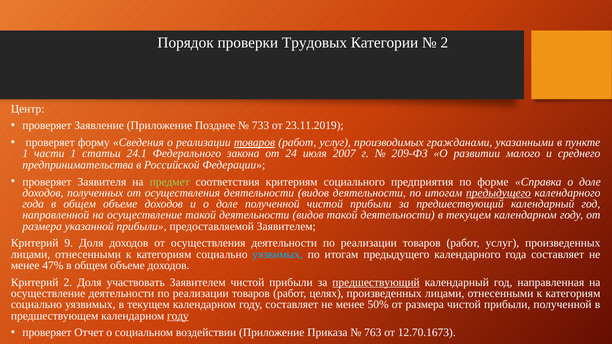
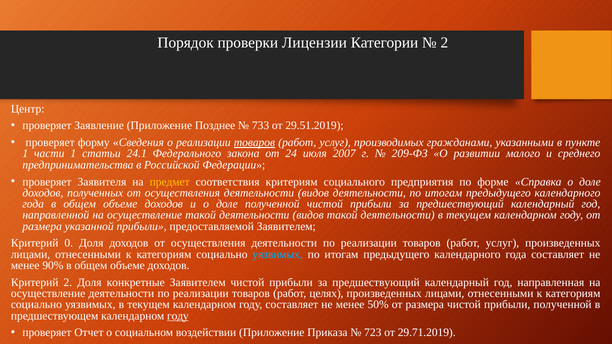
Трудовых: Трудовых -> Лицензии (314, 43)
23.11.2019: 23.11.2019 -> 29.51.2019 (315, 126)
предмет colour: light green -> yellow (170, 182)
предыдущего underline: present -> none (498, 193)
9: 9 -> 0 (69, 243)
47%: 47% -> 90% (53, 266)
участвовать: участвовать -> конкретные (136, 283)
предшествующий underline: present -> none (376, 283)
763: 763 -> 723 (373, 333)
12.70.1673: 12.70.1673 -> 29.71.2019 (427, 333)
